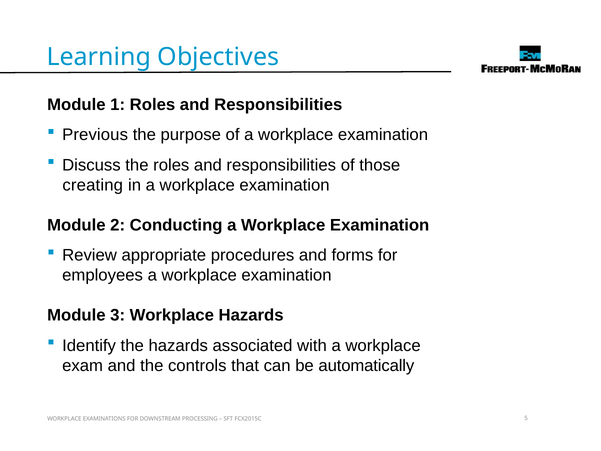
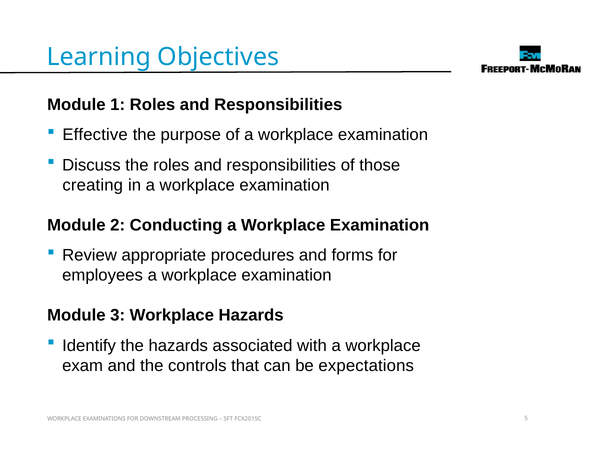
Previous: Previous -> Effective (95, 135)
automatically: automatically -> expectations (366, 365)
